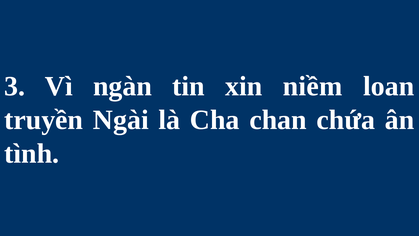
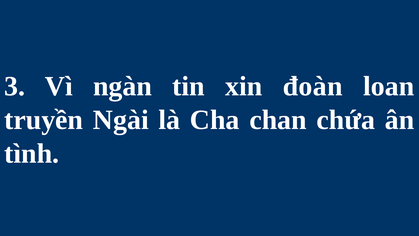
niềm: niềm -> đoàn (313, 86)
